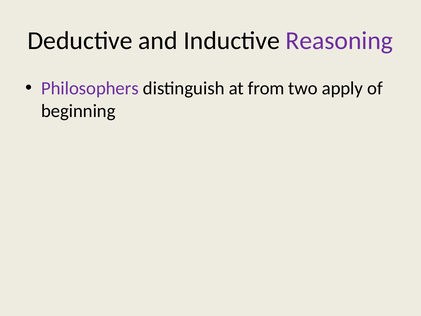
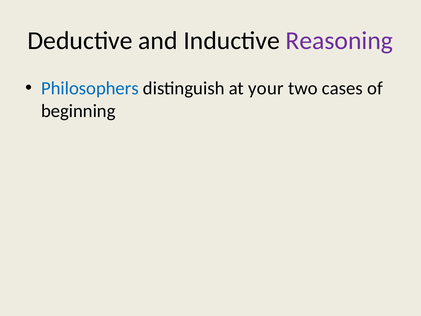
Philosophers colour: purple -> blue (90, 88)
from: from -> your (266, 88)
apply: apply -> cases (342, 88)
